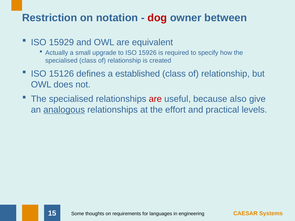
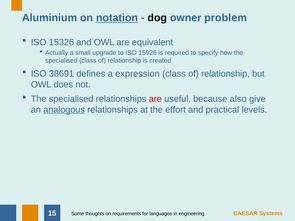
Restriction: Restriction -> Aluminium (50, 18)
notation underline: none -> present (117, 18)
dog colour: red -> black (157, 18)
between: between -> problem (226, 18)
15929: 15929 -> 15326 (61, 42)
15126: 15126 -> 38691 (61, 74)
established: established -> expression (138, 74)
